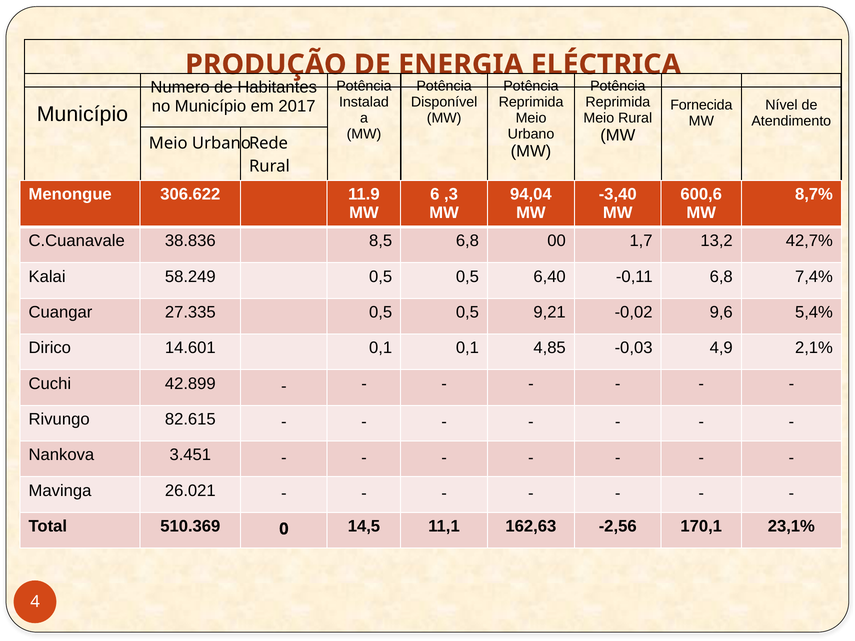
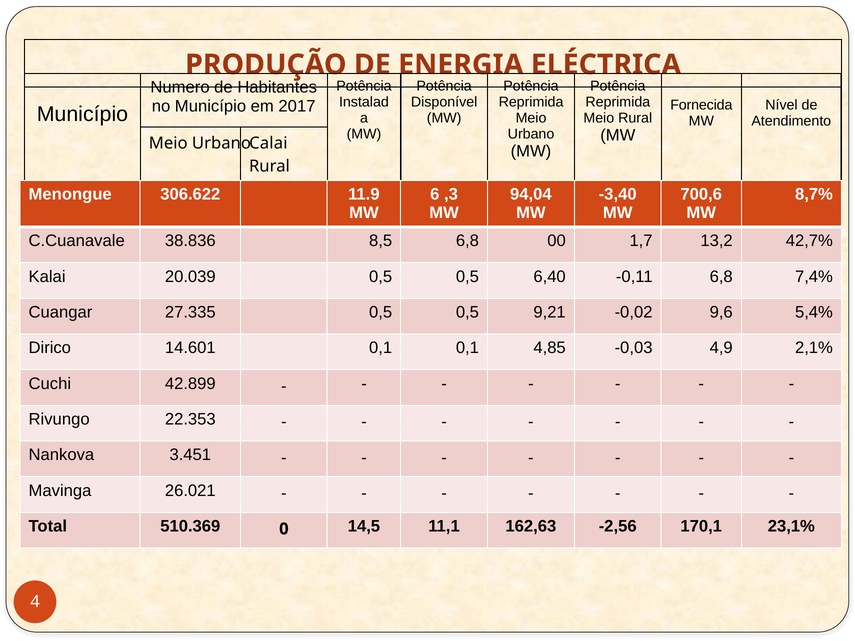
Rede: Rede -> Calai (268, 143)
600,6: 600,6 -> 700,6 (701, 194)
58.249: 58.249 -> 20.039 (190, 277)
82.615: 82.615 -> 22.353 (190, 419)
